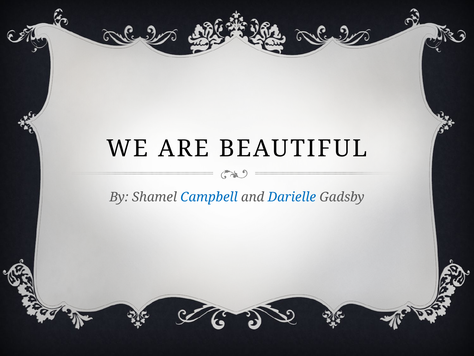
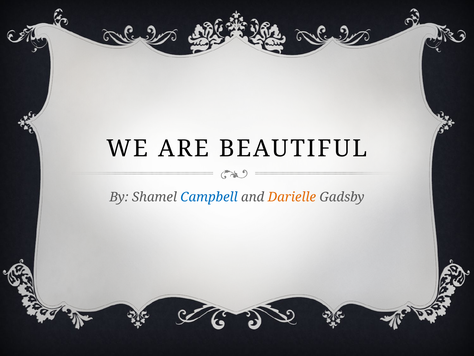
Darielle colour: blue -> orange (292, 197)
